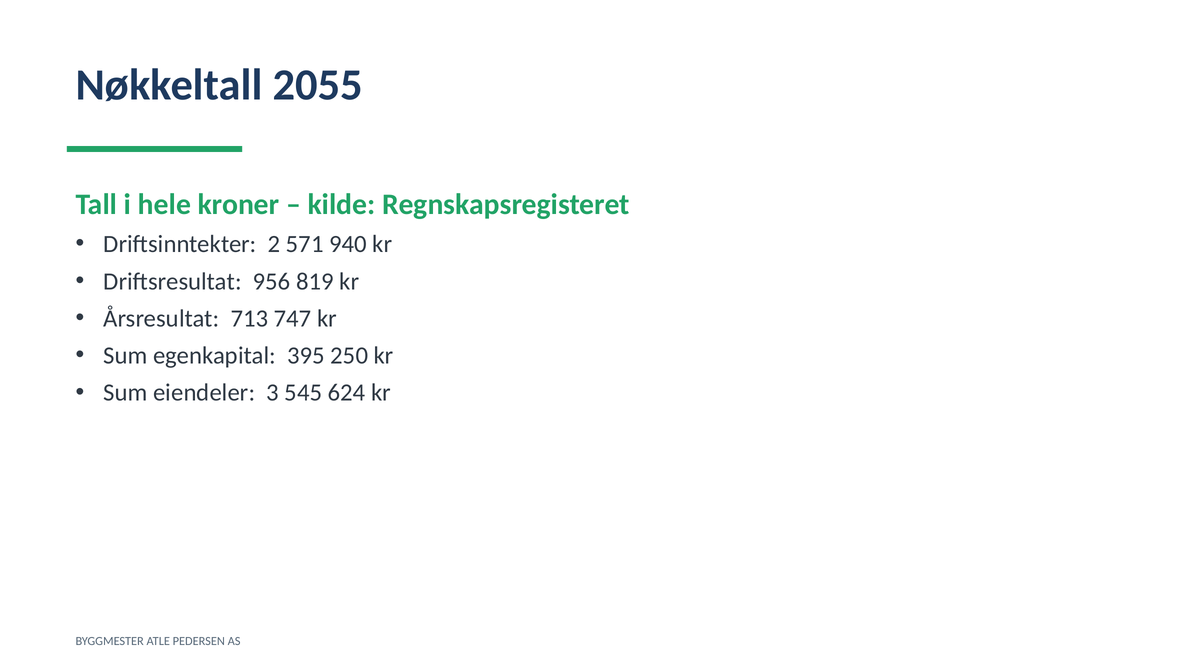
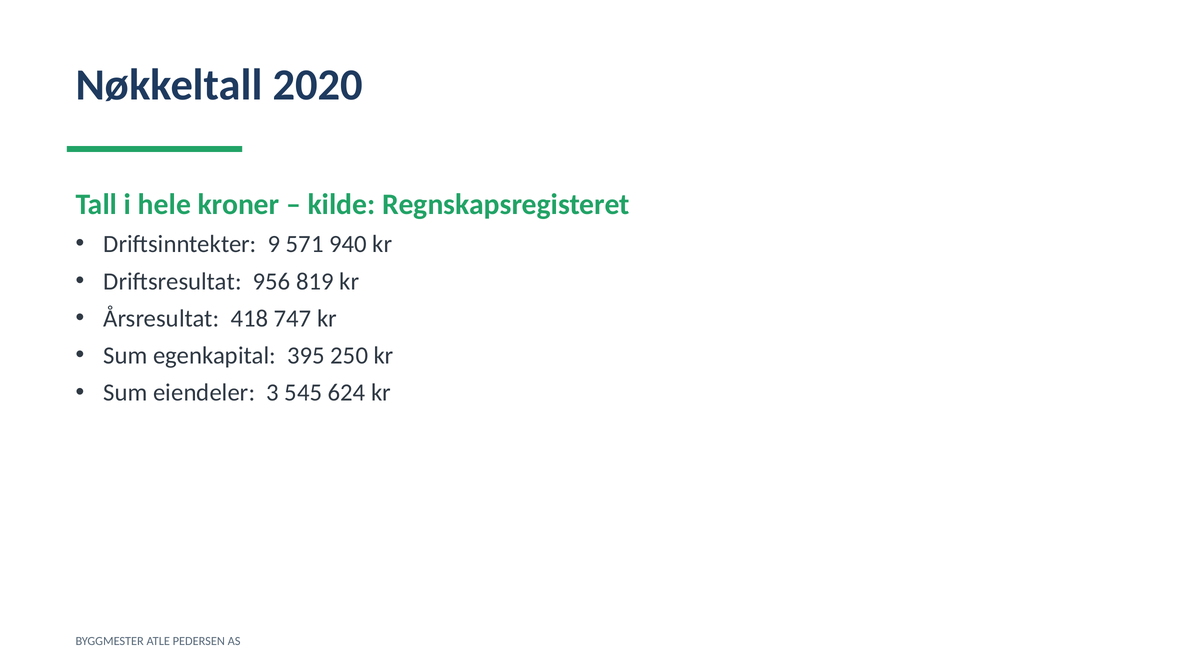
2055: 2055 -> 2020 (318, 85)
2: 2 -> 9 (274, 244)
713: 713 -> 418 (249, 319)
